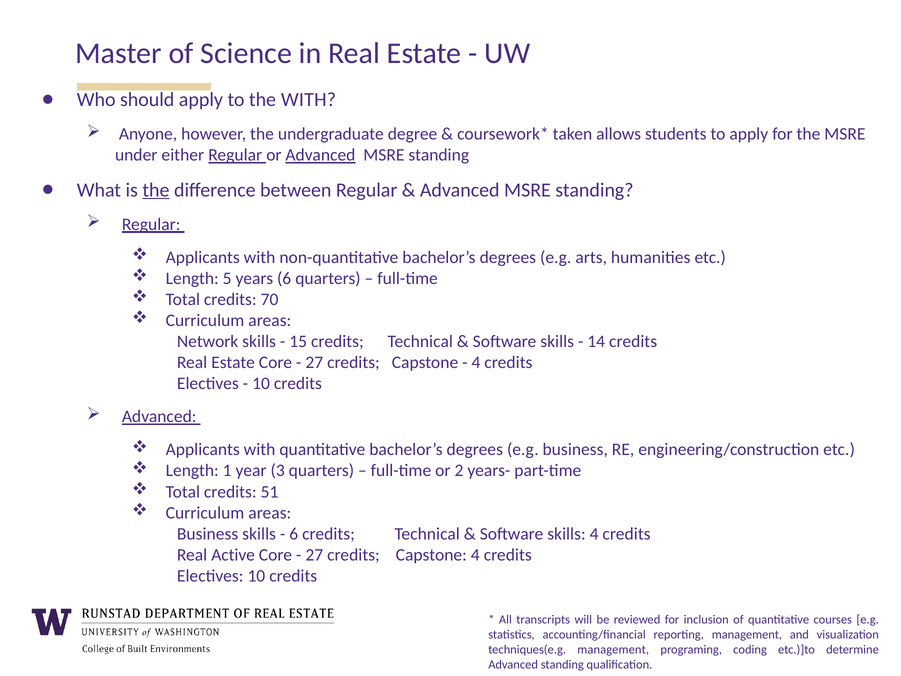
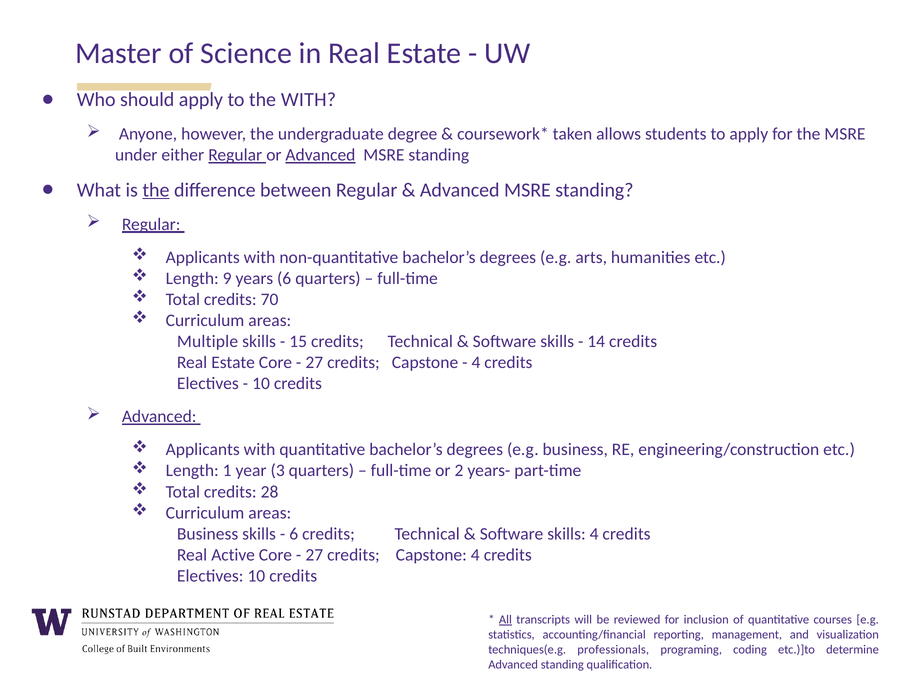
5: 5 -> 9 (227, 278)
Network: Network -> Multiple (208, 341)
51: 51 -> 28 (270, 492)
All underline: none -> present (505, 619)
techniques(e.g management: management -> professionals (613, 649)
